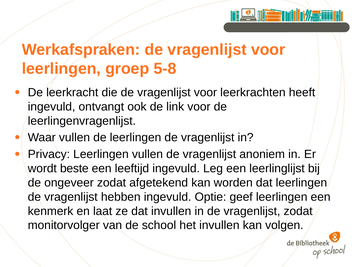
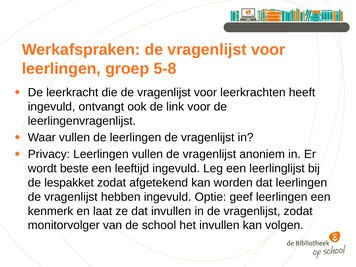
ongeveer: ongeveer -> lespakket (69, 183)
